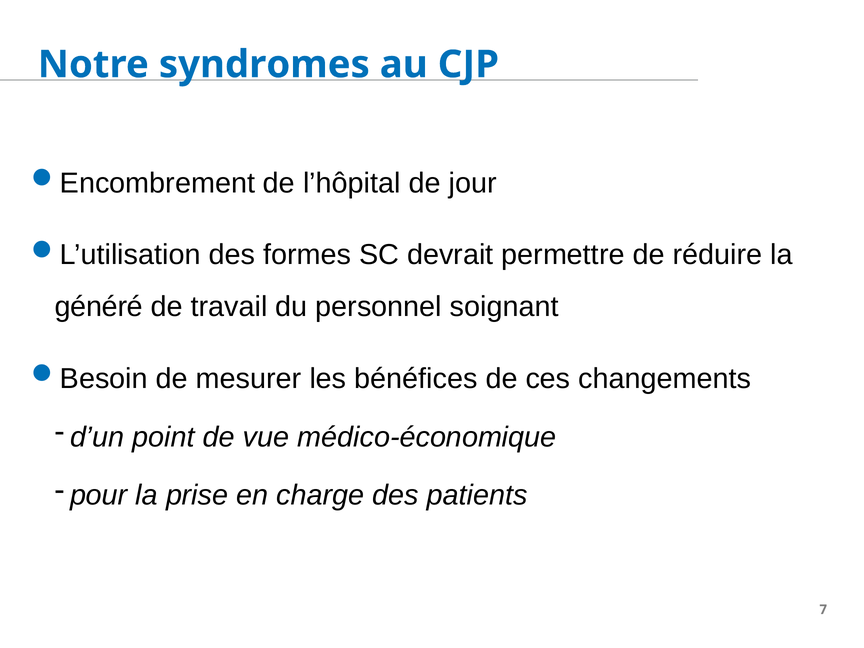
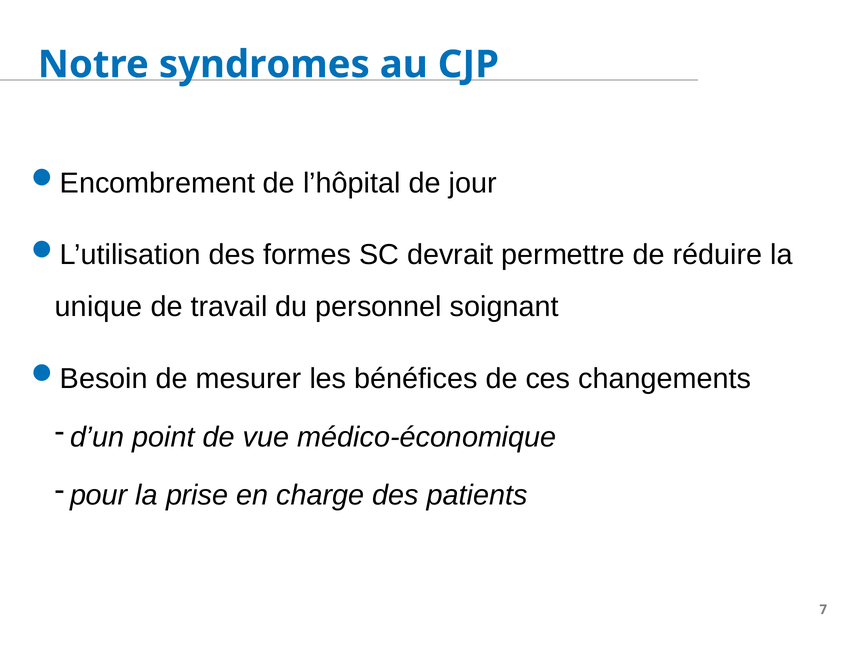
généré: généré -> unique (99, 307)
